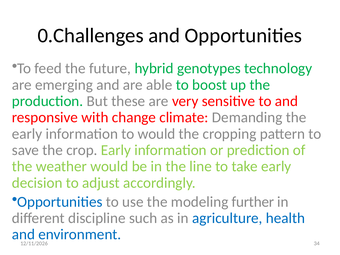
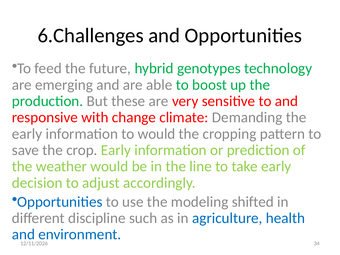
0.Challenges: 0.Challenges -> 6.Challenges (91, 35)
further: further -> shifted (253, 202)
